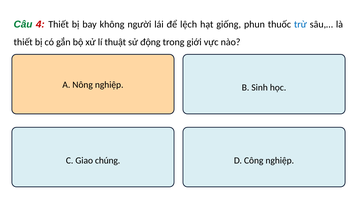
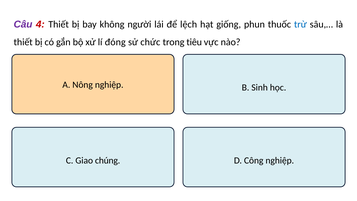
Câu colour: green -> purple (23, 24)
thuật: thuật -> đóng (115, 42)
động: động -> chức (150, 42)
giới: giới -> tiêu (194, 42)
